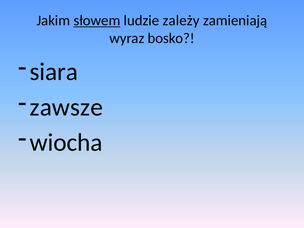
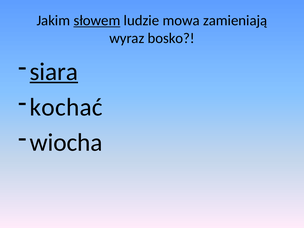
zależy: zależy -> mowa (181, 21)
siara underline: none -> present (54, 72)
zawsze: zawsze -> kochać (66, 107)
